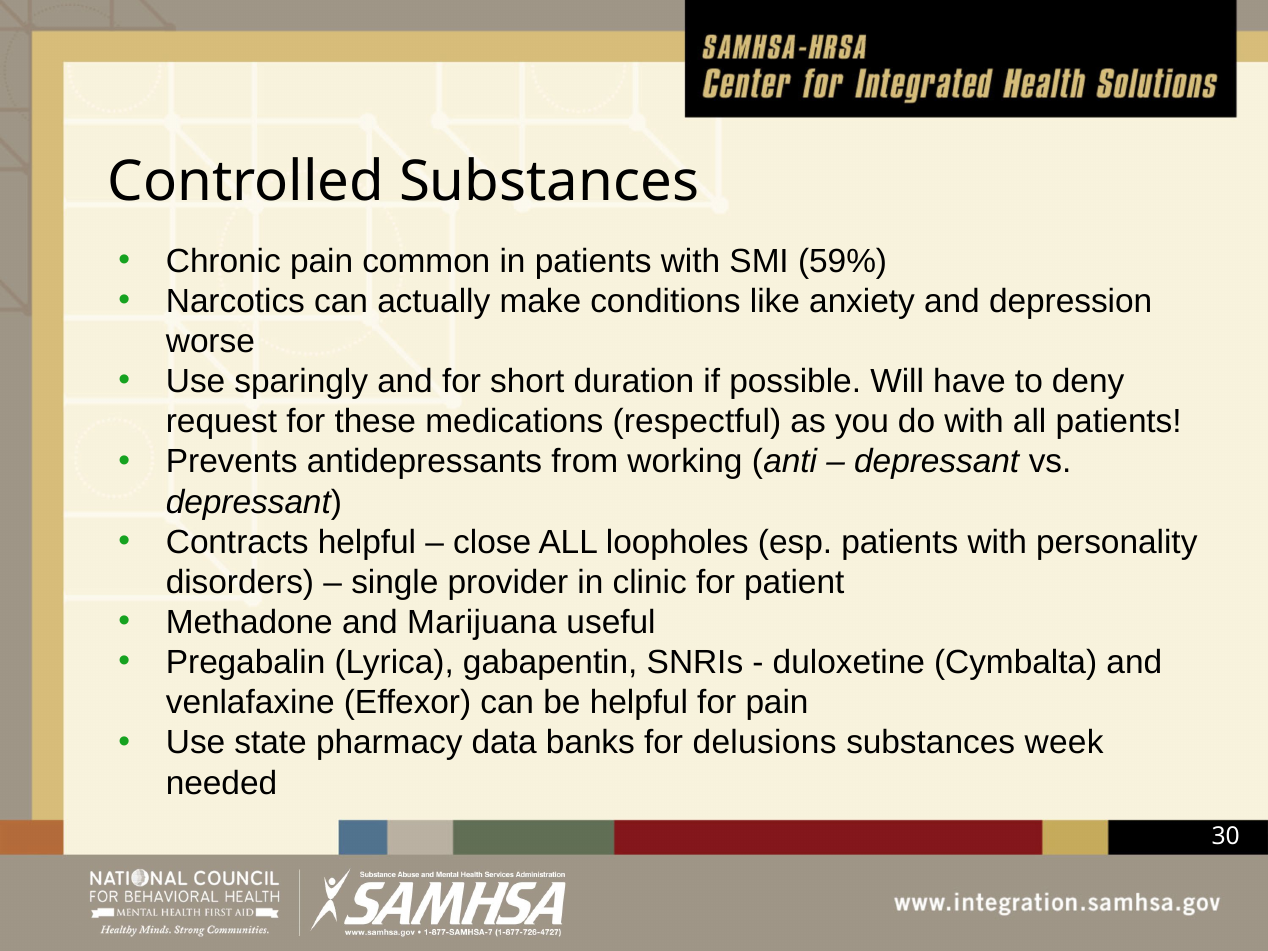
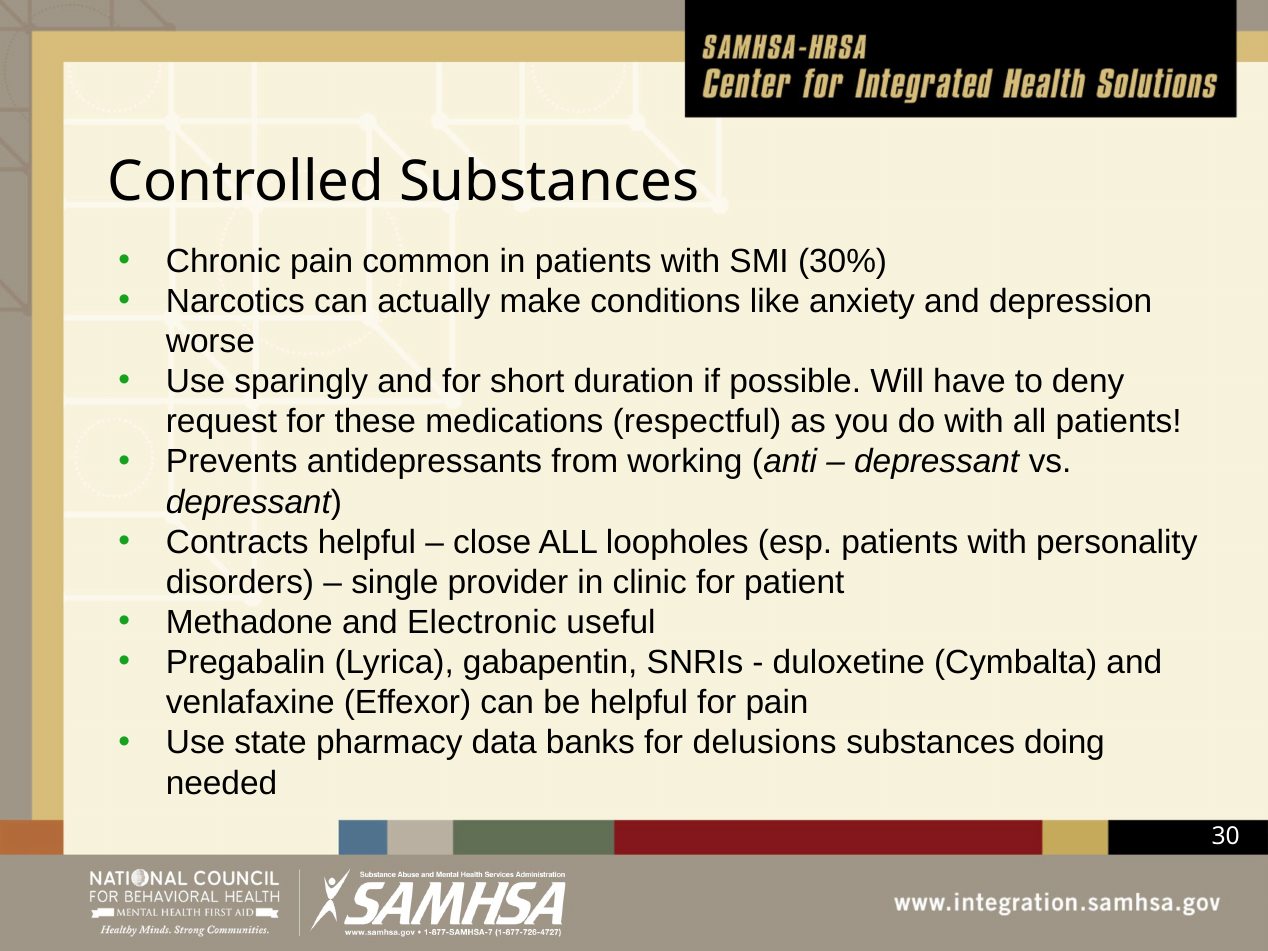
59%: 59% -> 30% (843, 261)
Marijuana: Marijuana -> Electronic (482, 622)
week: week -> doing (1064, 743)
